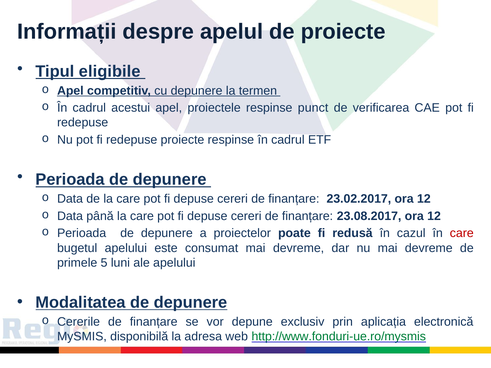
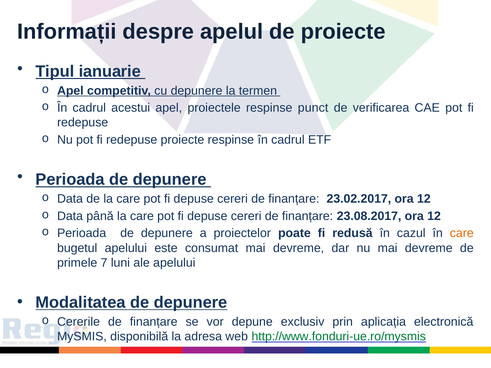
eligibile: eligibile -> ianuarie (110, 71)
care colour: red -> orange (462, 233)
5: 5 -> 7 (104, 263)
